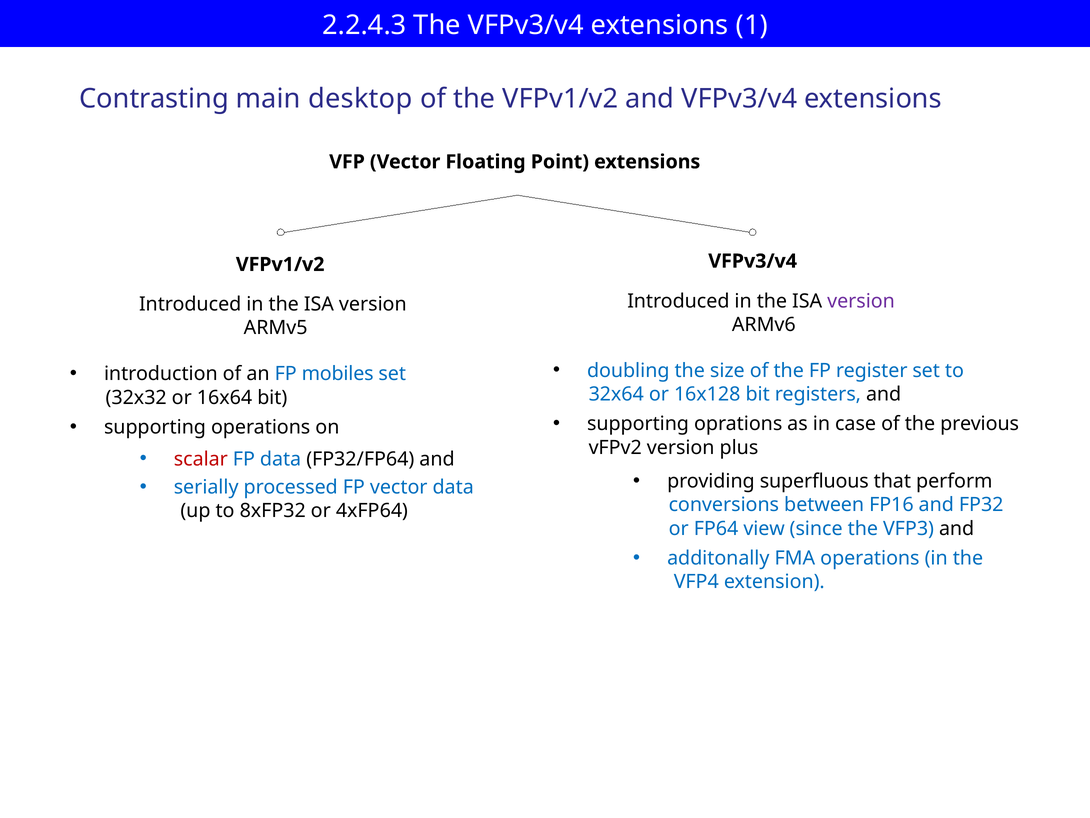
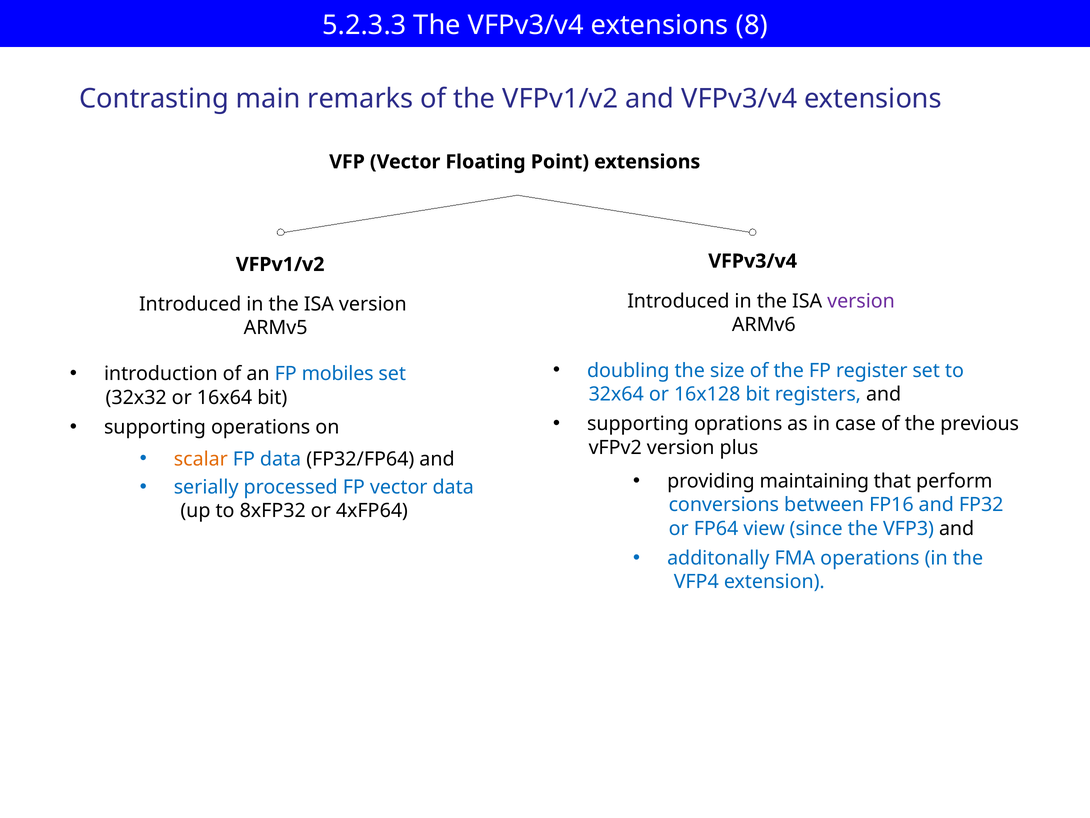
2.2.4.3: 2.2.4.3 -> 5.2.3.3 (364, 25)
1: 1 -> 8 (752, 25)
desktop: desktop -> remarks (360, 99)
scalar colour: red -> orange (201, 459)
superfluous: superfluous -> maintaining (814, 481)
